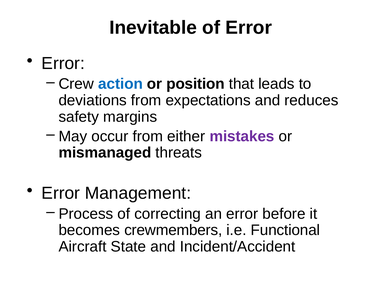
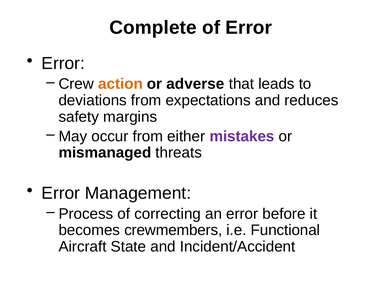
Inevitable: Inevitable -> Complete (153, 28)
action colour: blue -> orange (120, 84)
position: position -> adverse (195, 84)
